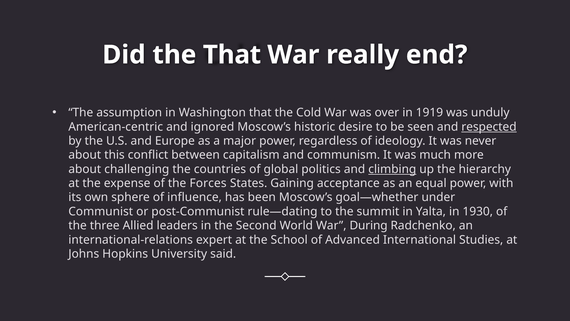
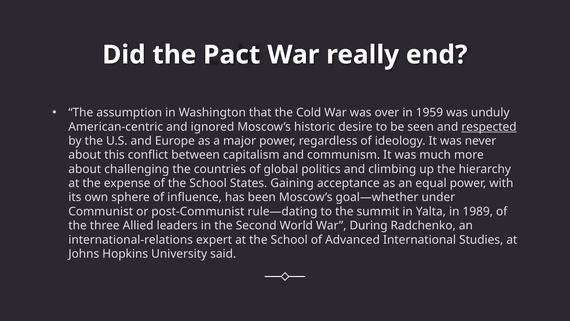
the That: That -> Pact (232, 55)
1919: 1919 -> 1959 (429, 113)
climbing underline: present -> none (392, 169)
of the Forces: Forces -> School (208, 183)
1930: 1930 -> 1989 (478, 211)
